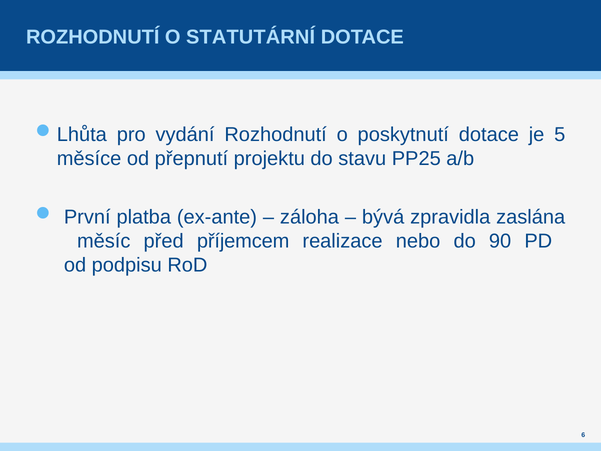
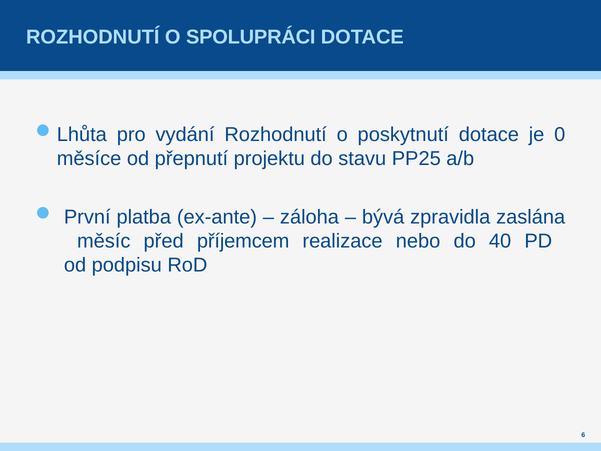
STATUTÁRNÍ: STATUTÁRNÍ -> SPOLUPRÁCI (251, 37)
5: 5 -> 0 (560, 135)
90: 90 -> 40 (500, 241)
